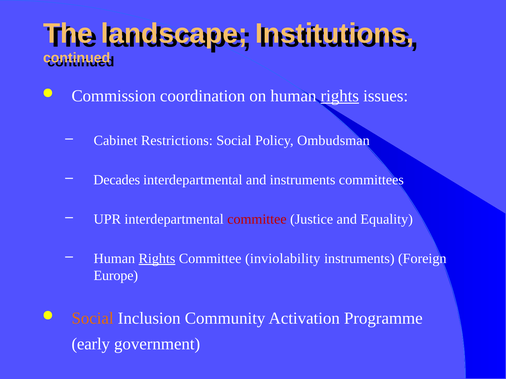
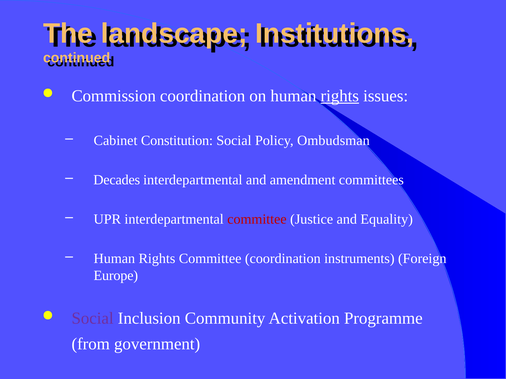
Restrictions: Restrictions -> Constitution (177, 141)
and instruments: instruments -> amendment (303, 180)
Rights underline: present -> none (157, 259)
Committee inviolability: inviolability -> coordination (283, 259)
Social colour: orange -> purple (93, 319)
early: early -> from (91, 345)
